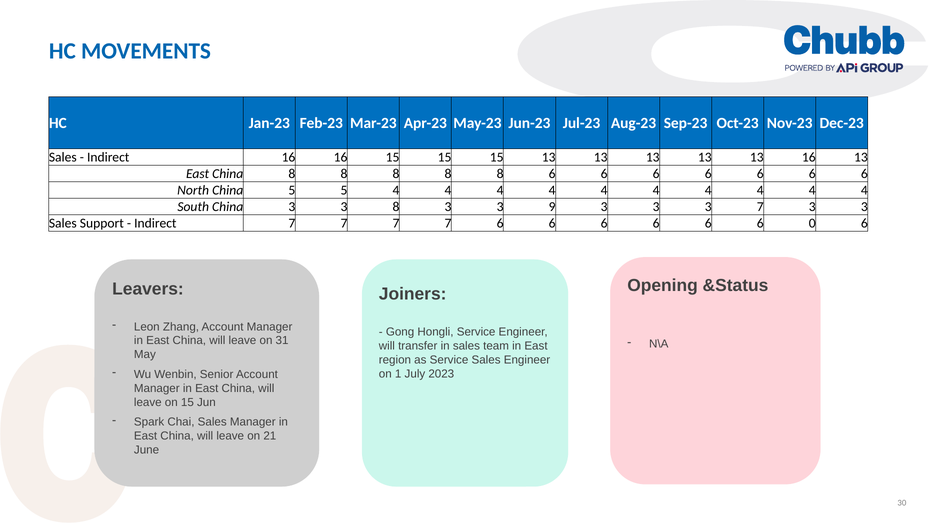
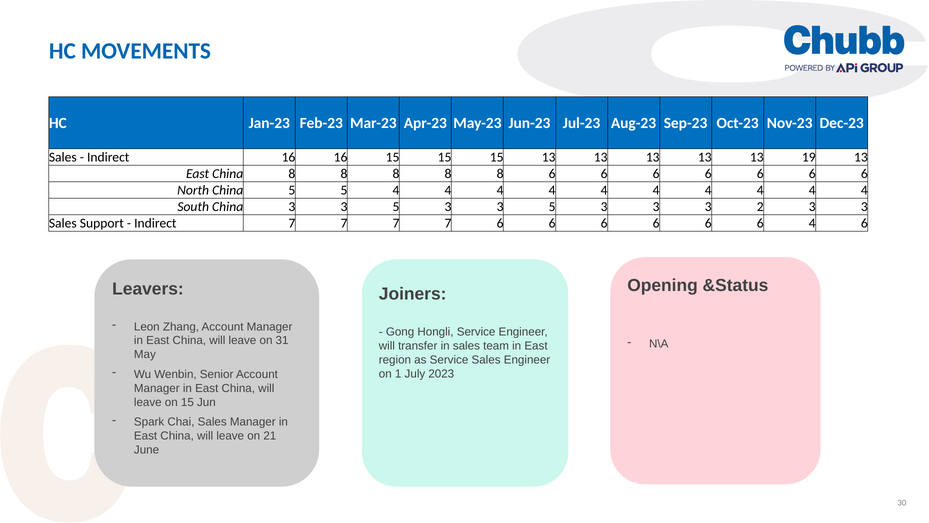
13 16: 16 -> 19 (809, 157)
China 3 3 8: 8 -> 5 (396, 207)
9: 9 -> 5 (552, 207)
3 7: 7 -> 2 (760, 207)
6 0: 0 -> 4 (812, 223)
